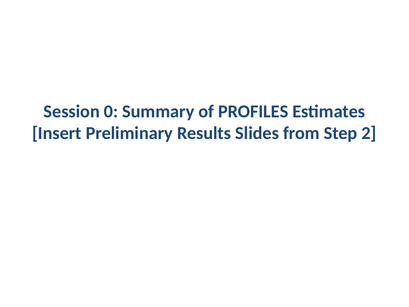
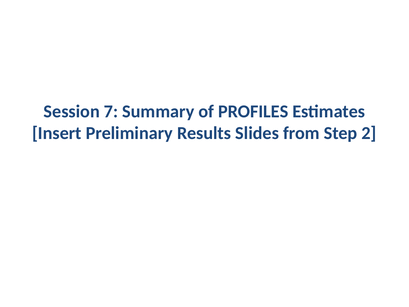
0: 0 -> 7 (111, 111)
